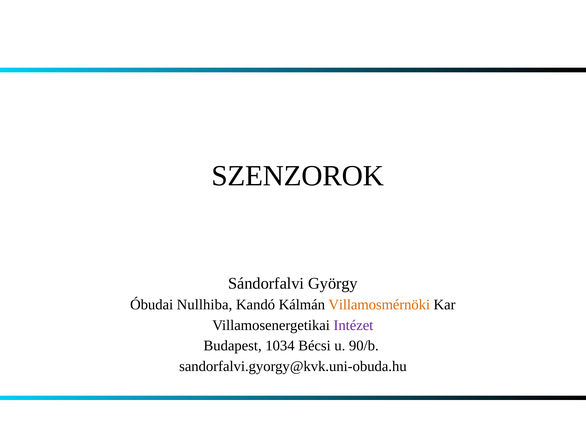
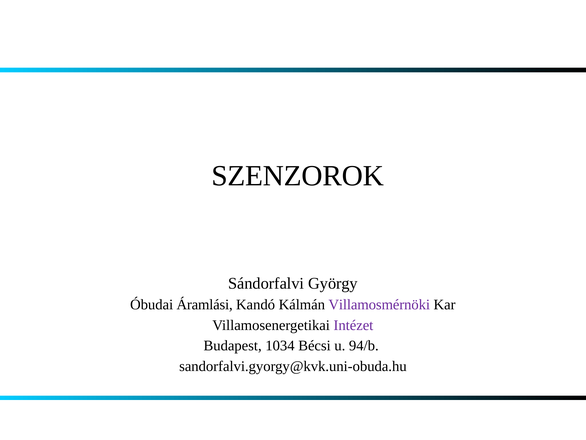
Nullhiba: Nullhiba -> Áramlási (205, 304)
Villamosmérnöki colour: orange -> purple (379, 304)
90/b: 90/b -> 94/b (364, 345)
